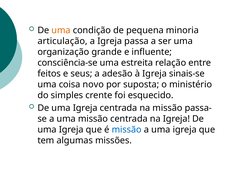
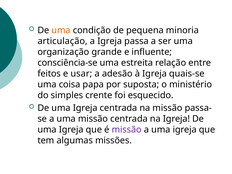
seus: seus -> usar (81, 74)
sinais-se: sinais-se -> quais-se (187, 74)
novo: novo -> papa (93, 84)
missão colour: blue -> purple (127, 130)
